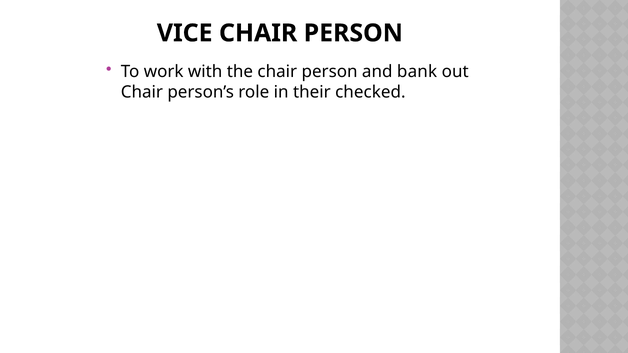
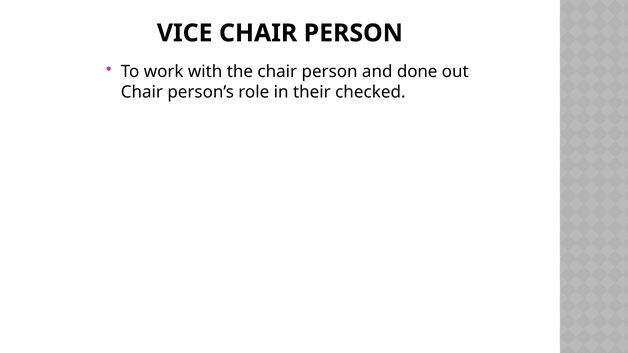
bank: bank -> done (417, 72)
